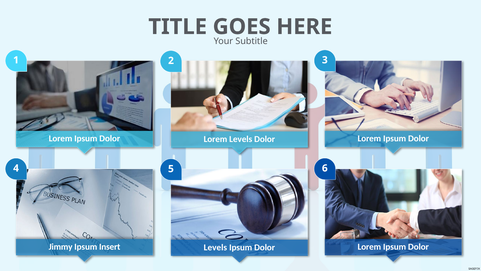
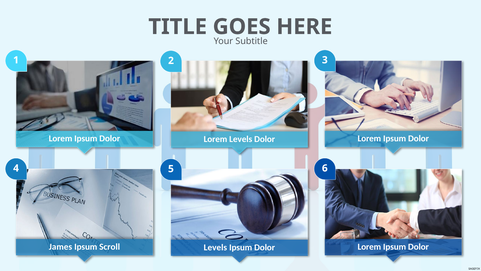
Jimmy: Jimmy -> James (60, 246)
Insert: Insert -> Scroll (110, 246)
